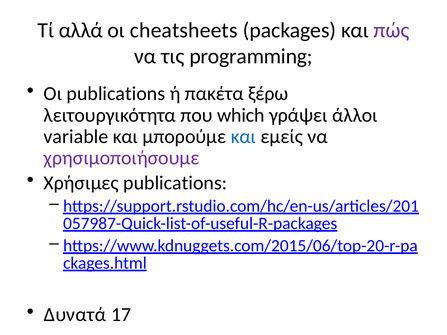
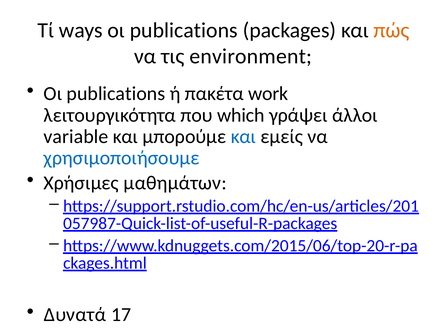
αλλά: αλλά -> ways (81, 30)
cheatsheets: cheatsheets -> publications (184, 30)
πώς colour: purple -> orange (392, 30)
programming: programming -> environment (251, 56)
ξέρω: ξέρω -> work (268, 94)
χρησιμοποιήσουμε colour: purple -> blue (122, 158)
Χρήσιμες publications: publications -> μαθημάτων (175, 183)
